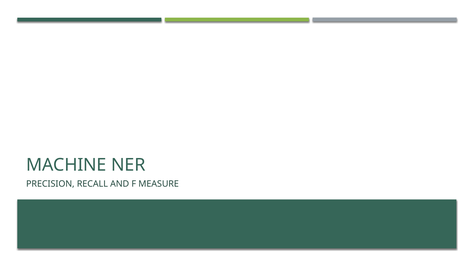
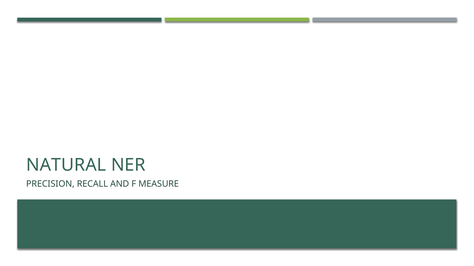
MACHINE: MACHINE -> NATURAL (66, 165)
